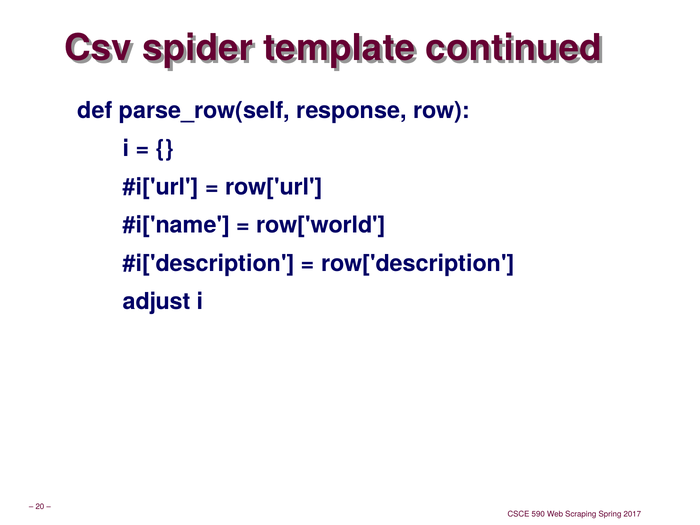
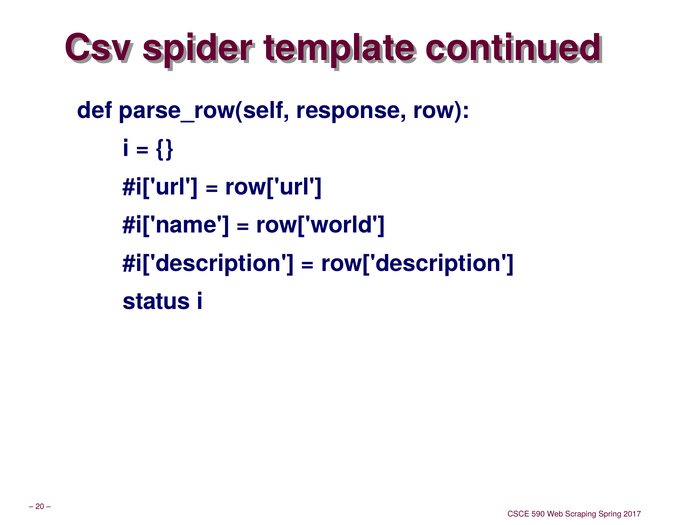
adjust: adjust -> status (157, 302)
